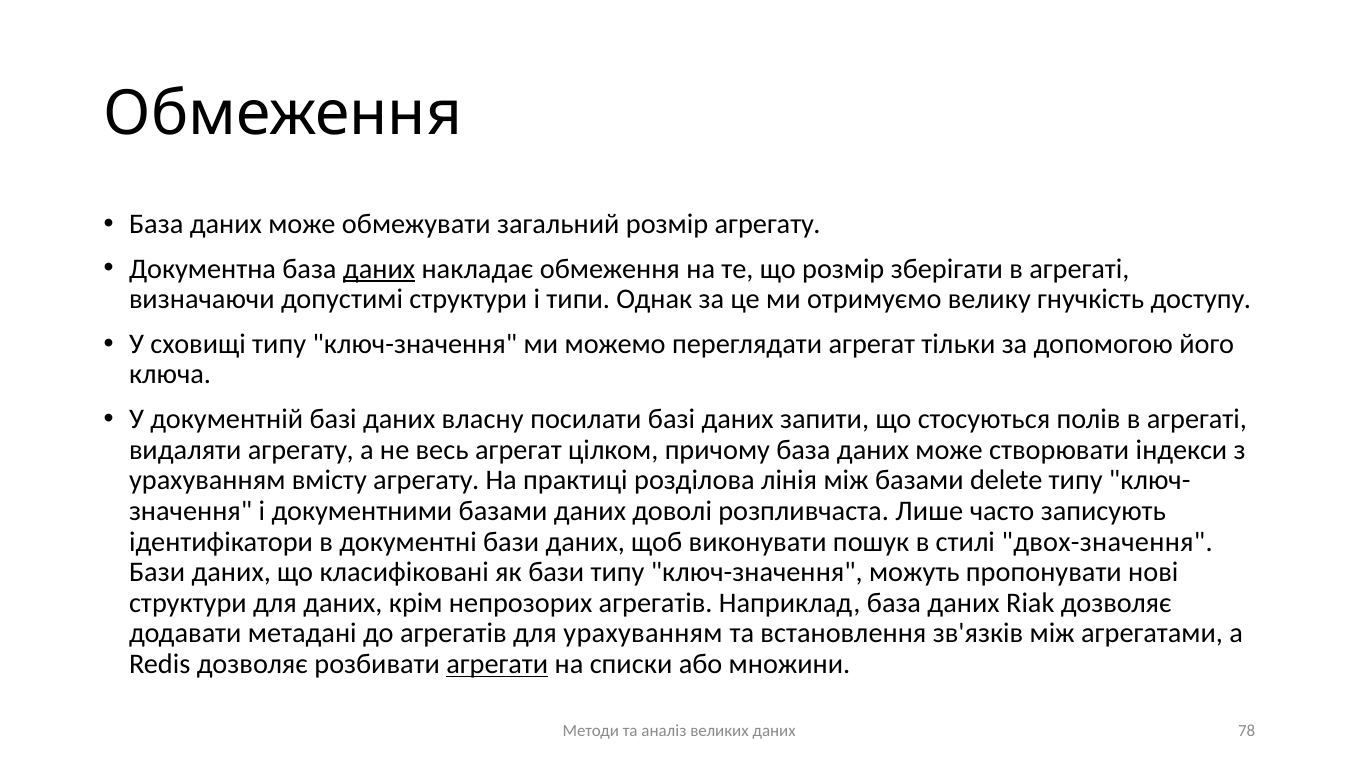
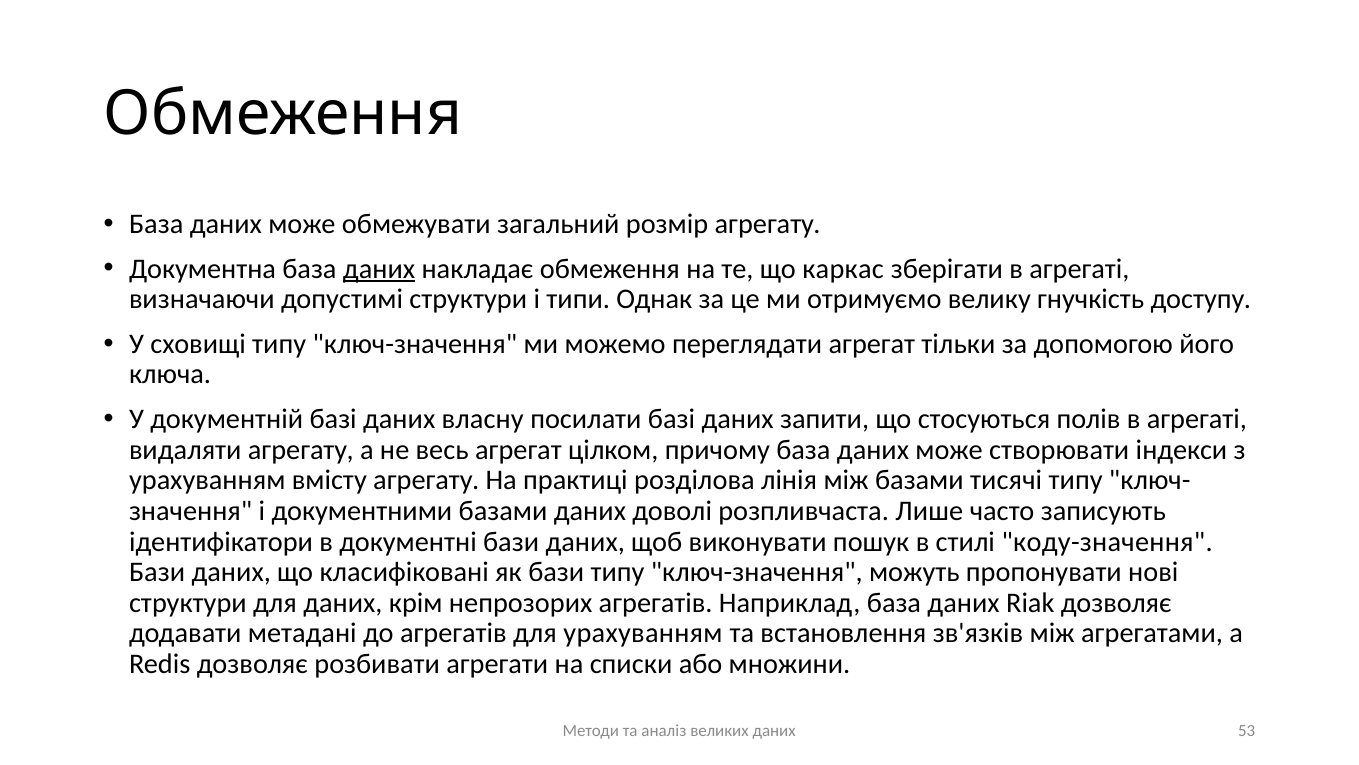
що розмір: розмір -> каркас (843, 268)
delete: delete -> тисячі (1006, 480)
двох-значення: двох-значення -> коду-значення (1107, 541)
агрегати underline: present -> none (497, 664)
78: 78 -> 53 (1247, 730)
